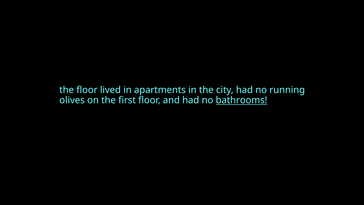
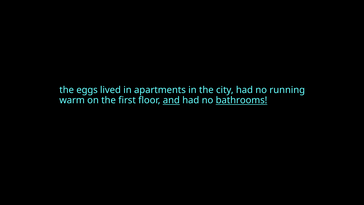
the floor: floor -> eggs (87, 90)
olives: olives -> warm (72, 100)
and underline: none -> present (171, 100)
